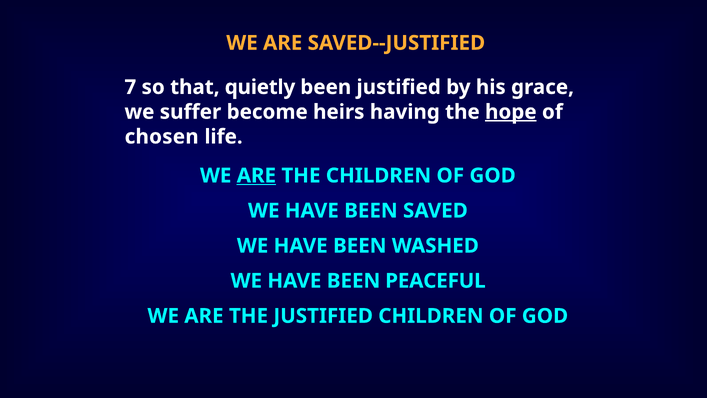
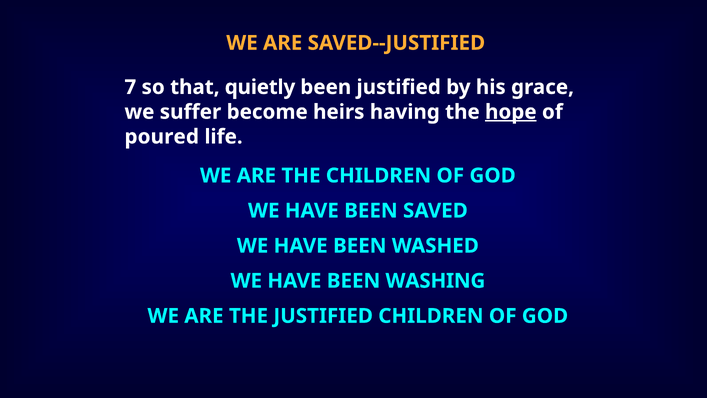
chosen: chosen -> poured (162, 137)
ARE underline: present -> none (256, 175)
PEACEFUL: PEACEFUL -> WASHING (435, 281)
